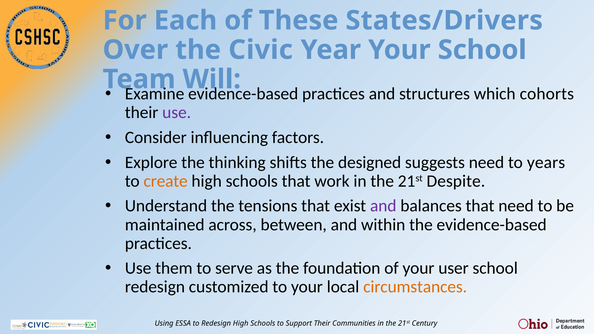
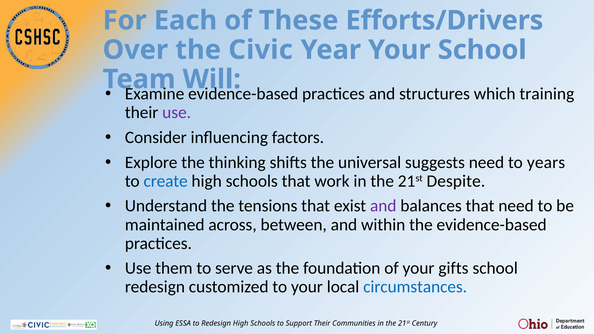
States/Drivers: States/Drivers -> Efforts/Drivers (444, 21)
cohorts: cohorts -> training (547, 94)
designed: designed -> universal (370, 162)
create colour: orange -> blue (166, 181)
user: user -> gifts (453, 268)
circumstances colour: orange -> blue (415, 287)
